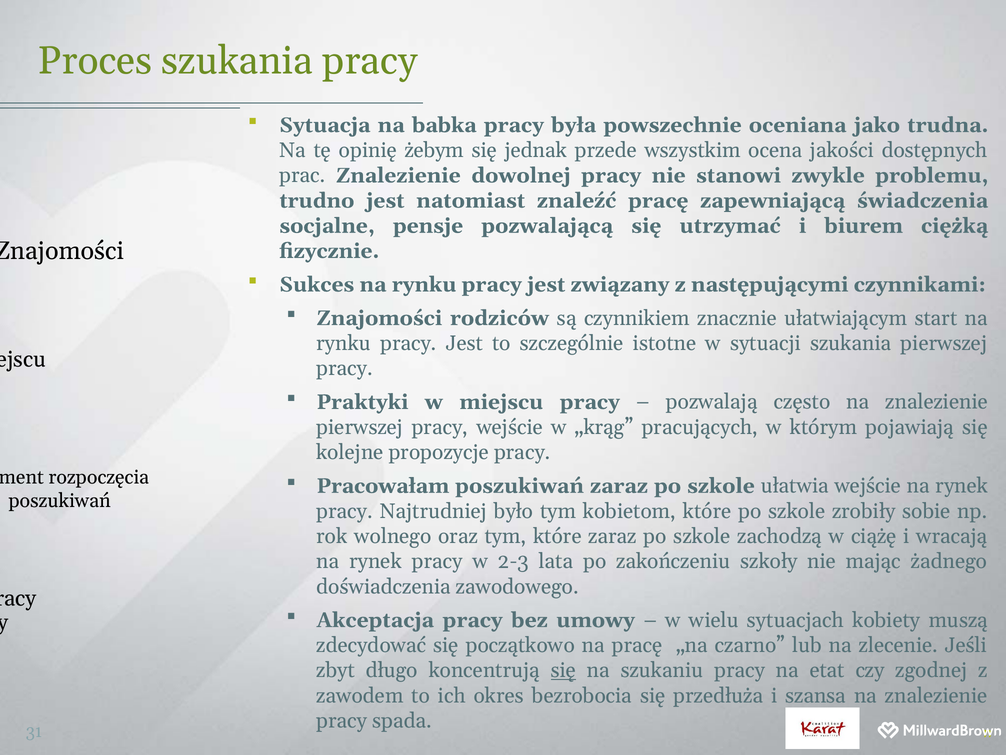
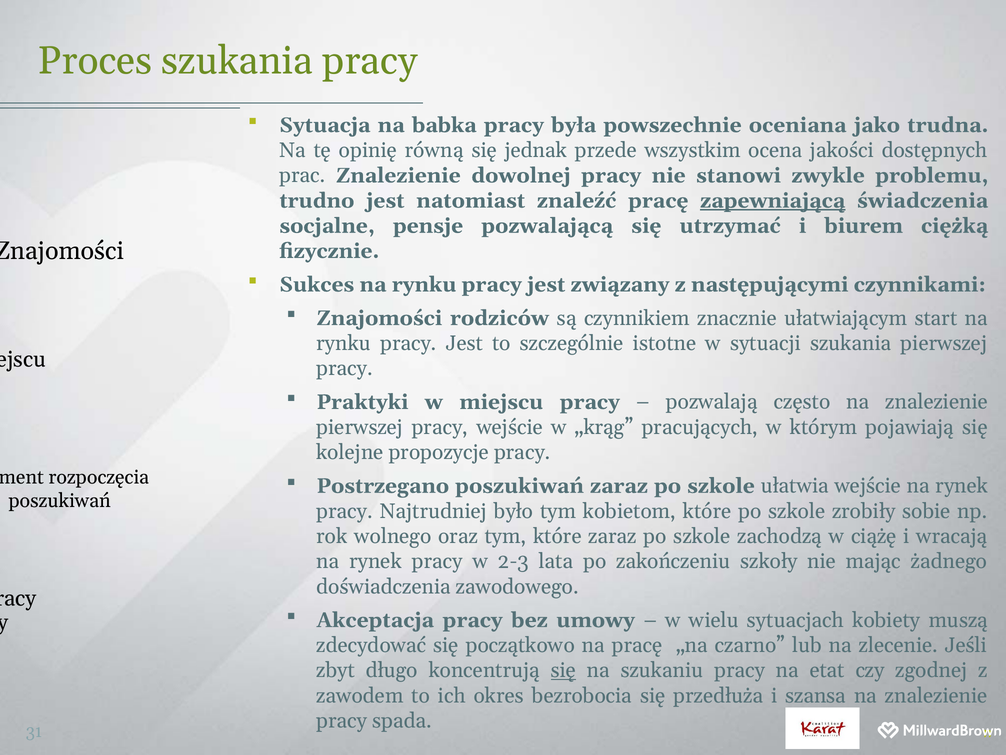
żebym: żebym -> równą (434, 150)
zapewniającą underline: none -> present (773, 201)
Pracowałam: Pracowałam -> Postrzegano (383, 486)
